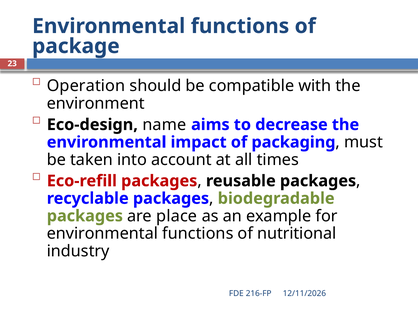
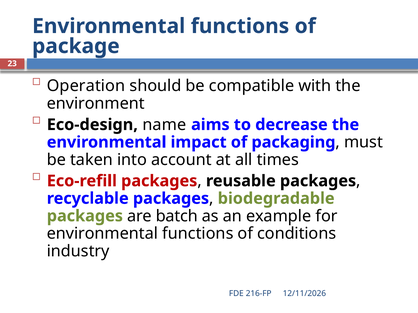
place: place -> batch (177, 216)
nutritional: nutritional -> conditions (297, 234)
